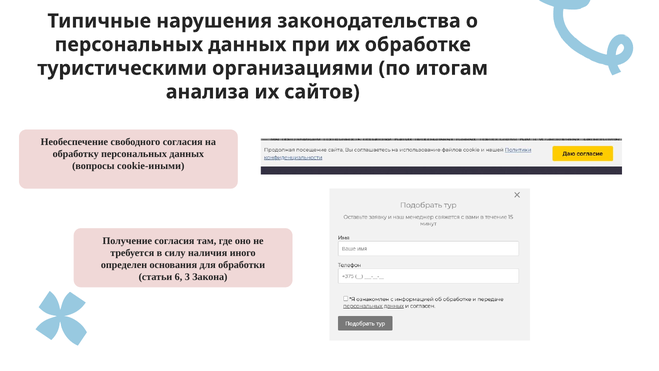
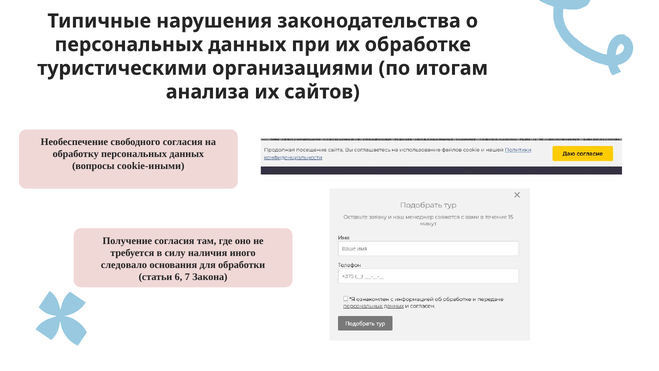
определен: определен -> следовало (124, 265)
3: 3 -> 7 (187, 277)
